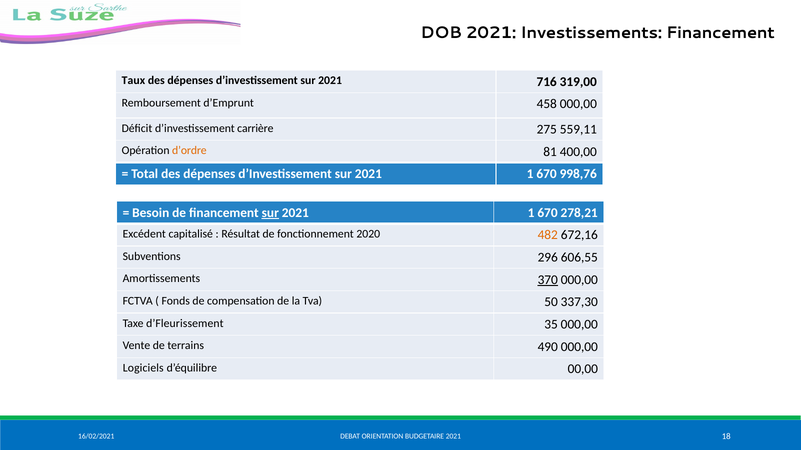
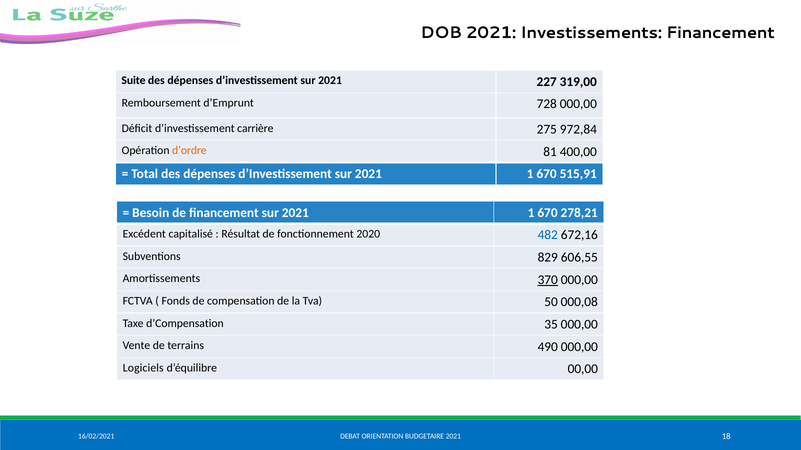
Taux: Taux -> Suite (134, 81)
716: 716 -> 227 (547, 82)
458: 458 -> 728 (547, 104)
559,11: 559,11 -> 972,84 (578, 129)
998,76: 998,76 -> 515,91 (578, 174)
sur underline: present -> none (270, 213)
482 colour: orange -> blue (548, 235)
296: 296 -> 829 (548, 258)
337,30: 337,30 -> 000,08 (579, 302)
d’Fleurissement: d’Fleurissement -> d’Compensation (185, 324)
